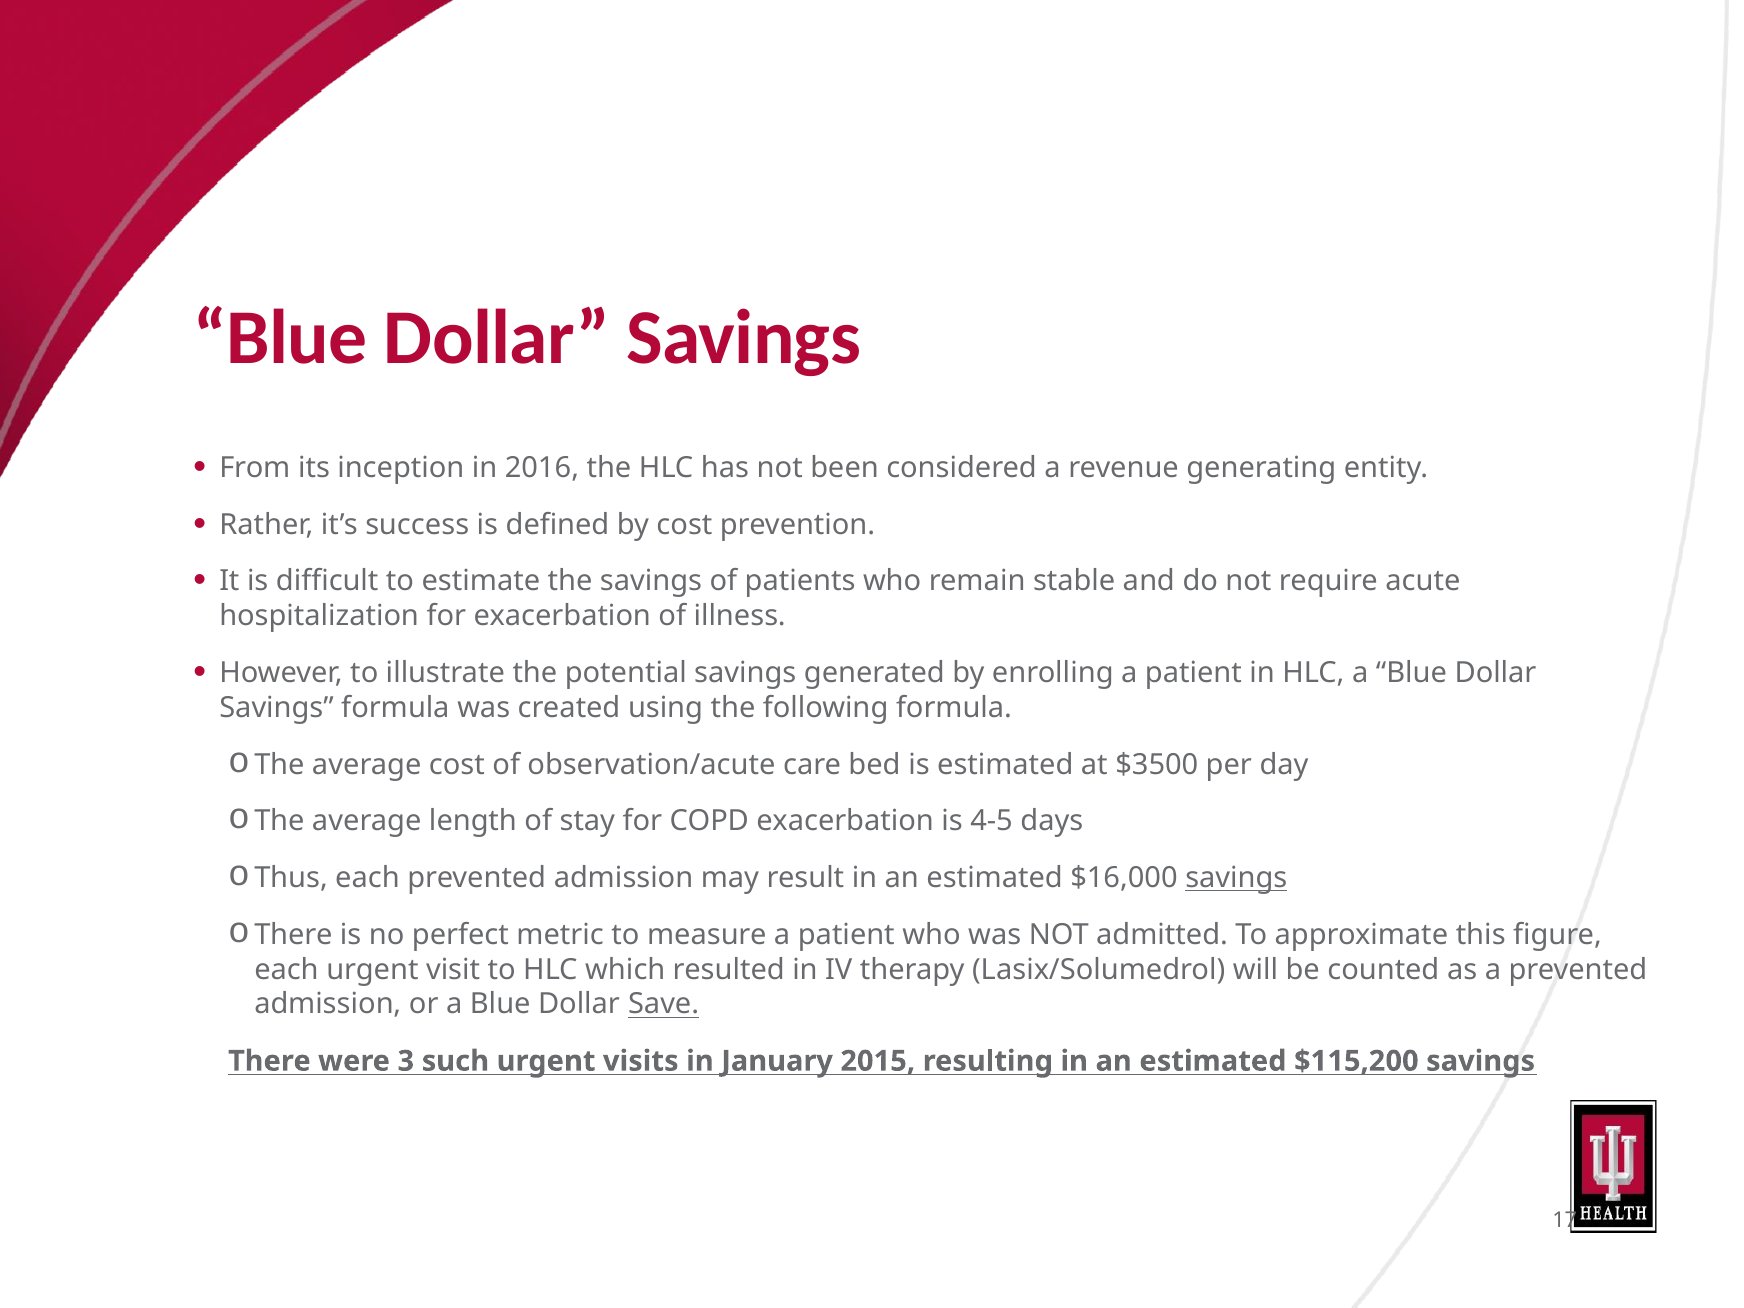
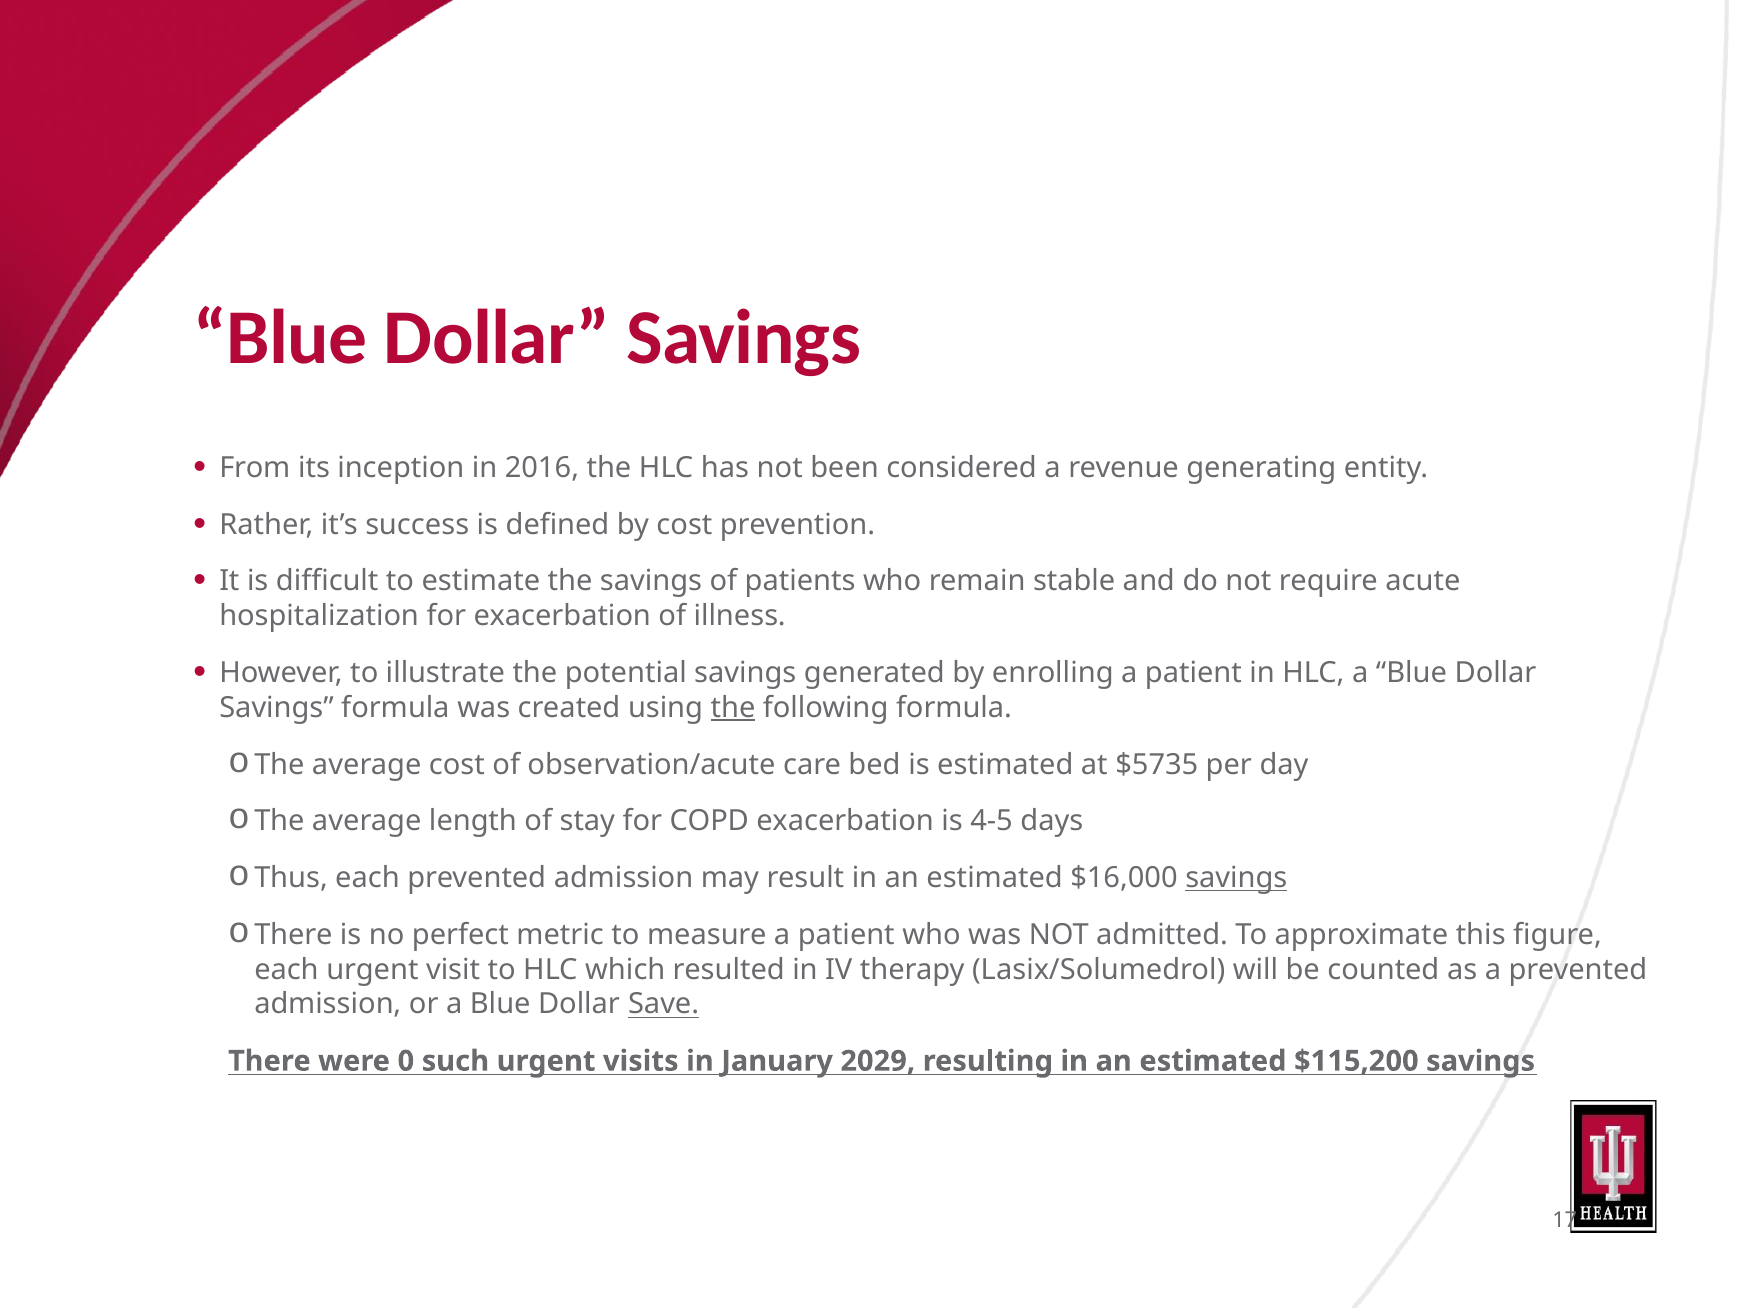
the underline: none -> present (733, 708)
$3500: $3500 -> $5735 (1157, 765)
3: 3 -> 0 (406, 1061)
2015: 2015 -> 2029 (878, 1061)
